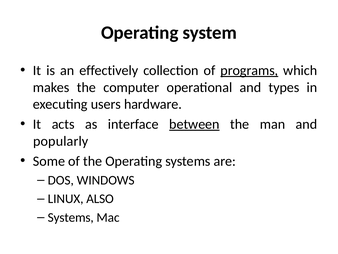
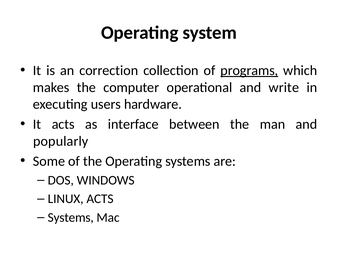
effectively: effectively -> correction (109, 70)
types: types -> write (284, 87)
between underline: present -> none (194, 124)
LINUX ALSO: ALSO -> ACTS (100, 198)
